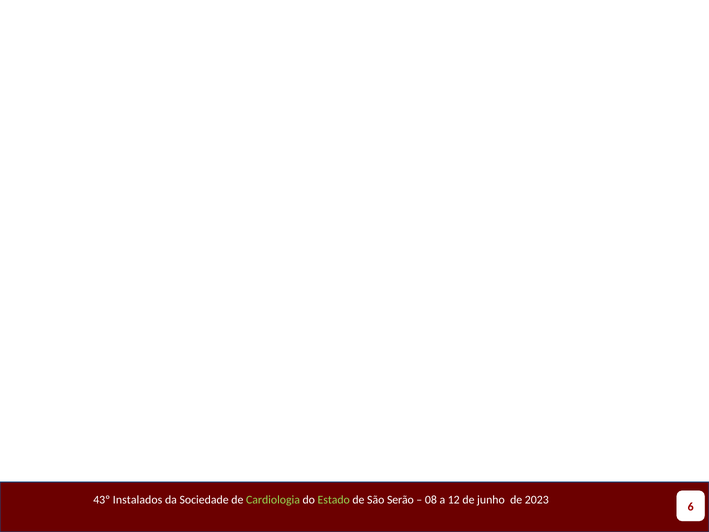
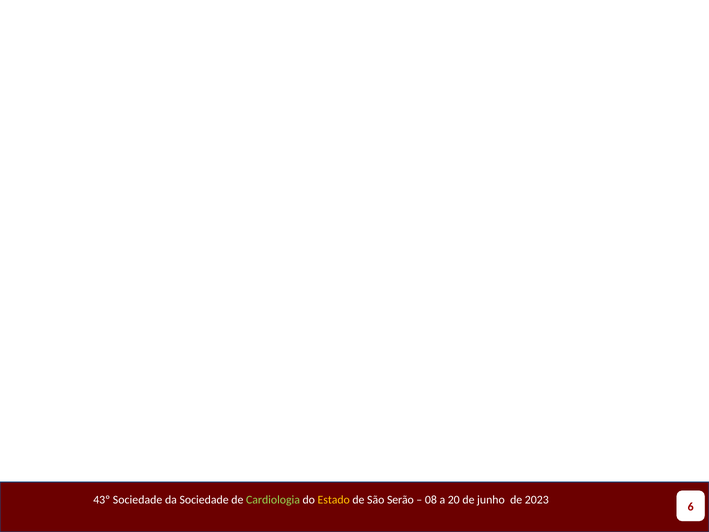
43º Instalados: Instalados -> Sociedade (138, 500)
Estado colour: light green -> yellow (334, 500)
12: 12 -> 20 (454, 500)
